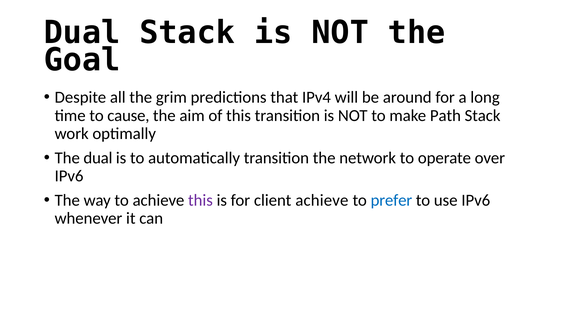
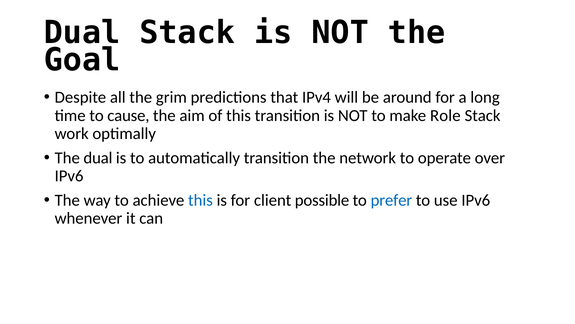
Path: Path -> Role (445, 115)
this colour: purple -> blue (200, 200)
client achieve: achieve -> possible (322, 200)
